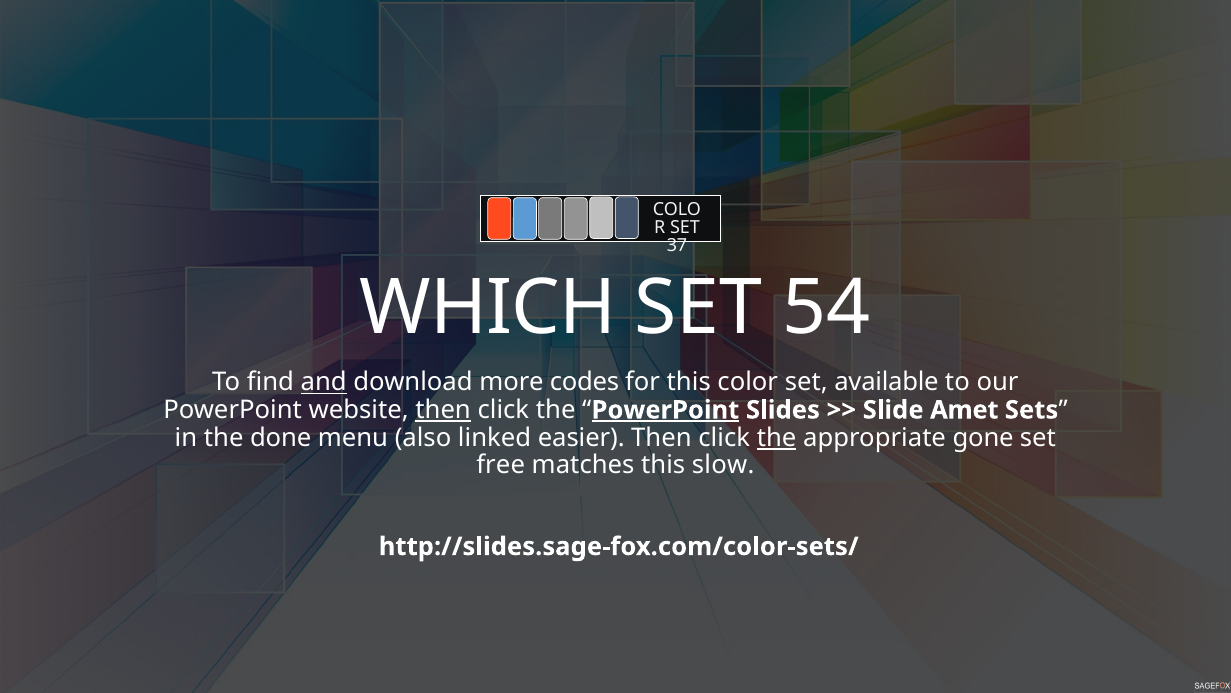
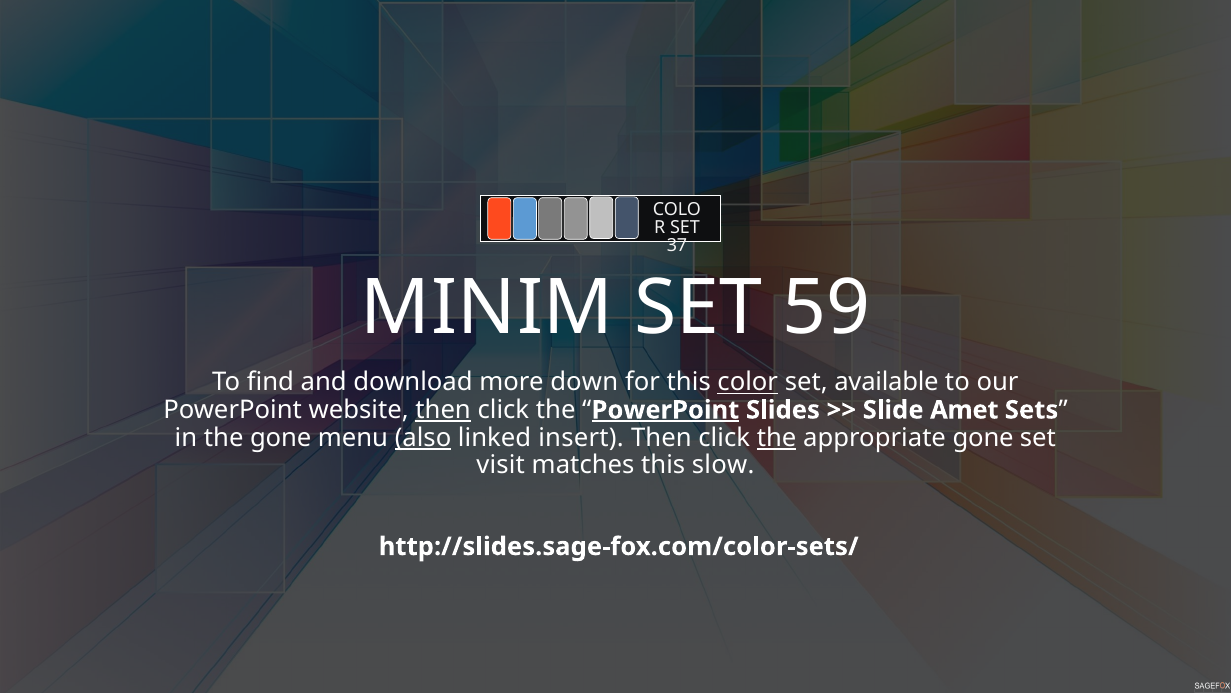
WHICH: WHICH -> MINIM (487, 308)
54: 54 -> 59 (826, 308)
and underline: present -> none (324, 382)
codes: codes -> down (584, 382)
color underline: none -> present (748, 382)
the done: done -> gone (281, 437)
also underline: none -> present (423, 437)
easier: easier -> insert (581, 437)
free: free -> visit (501, 465)
